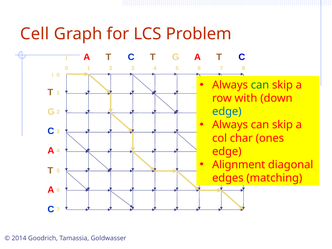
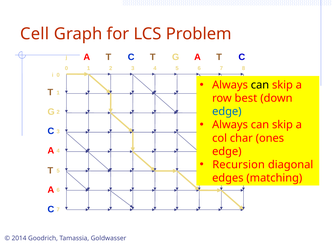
can colour: green -> black (260, 85)
with: with -> best (246, 98)
Alignment: Alignment -> Recursion (239, 165)
